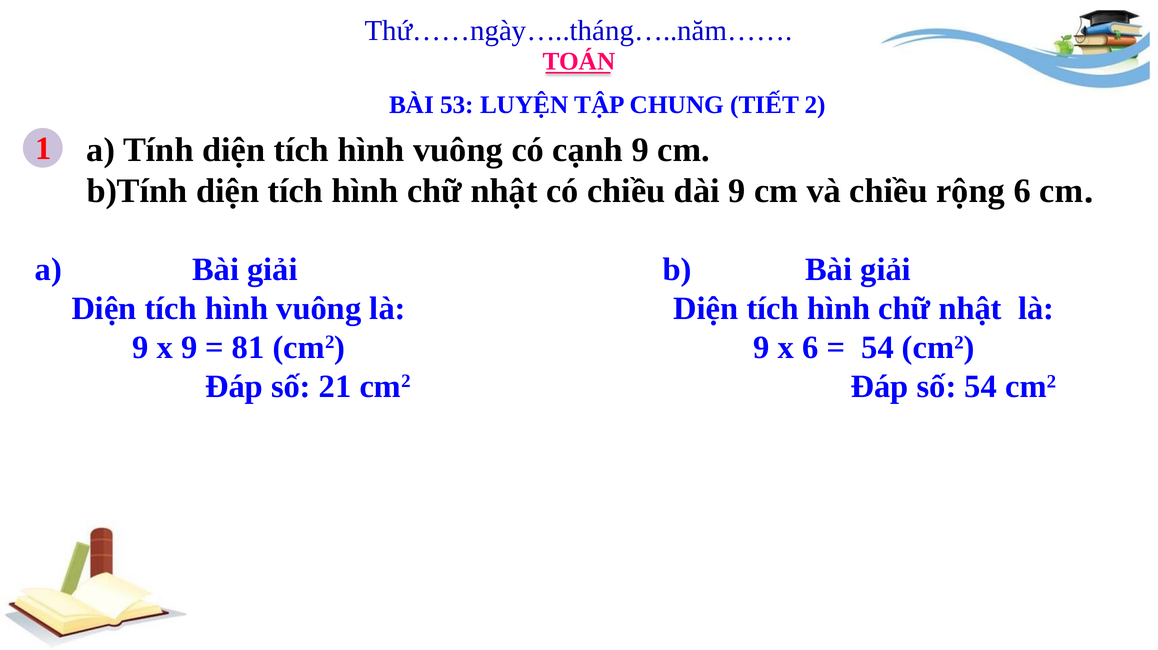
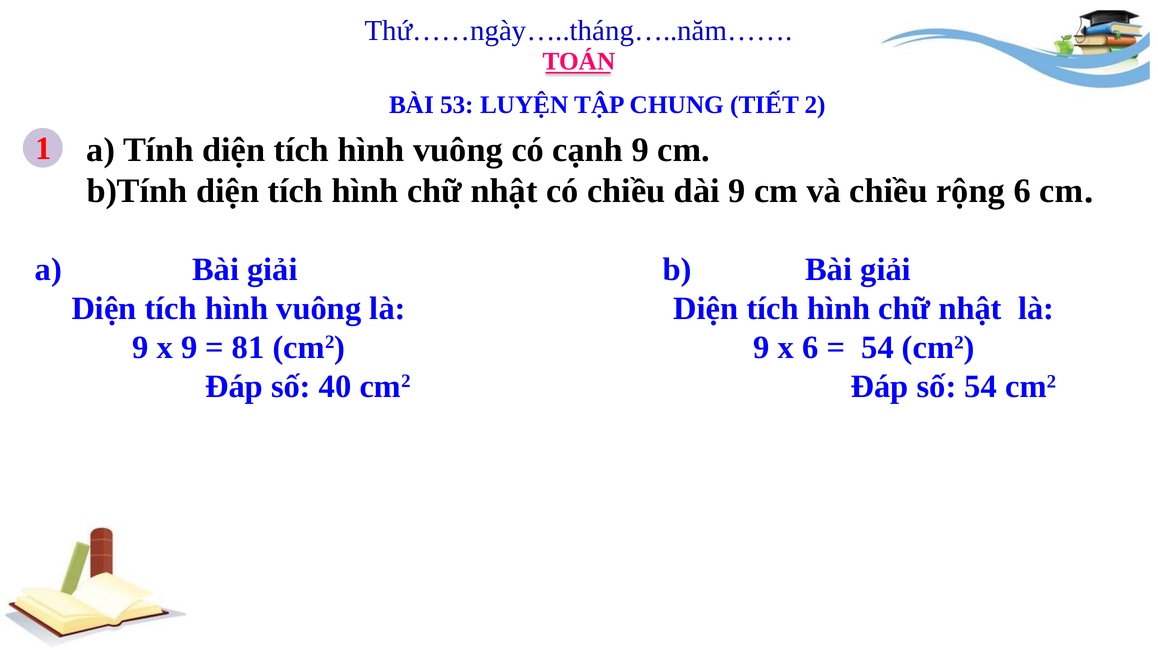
21: 21 -> 40 (335, 387)
